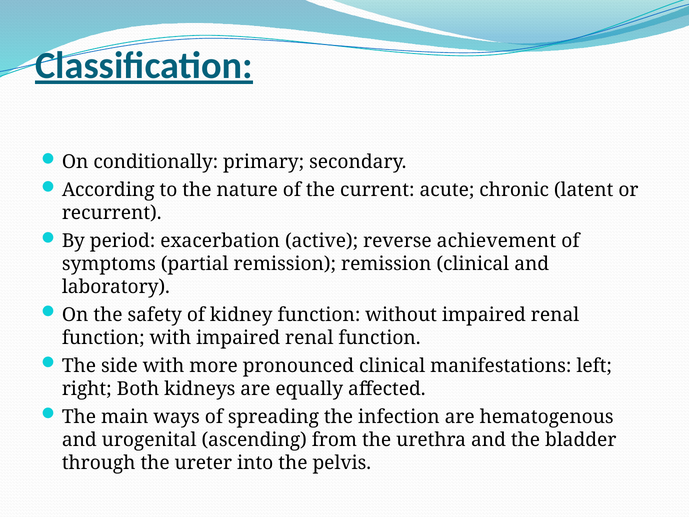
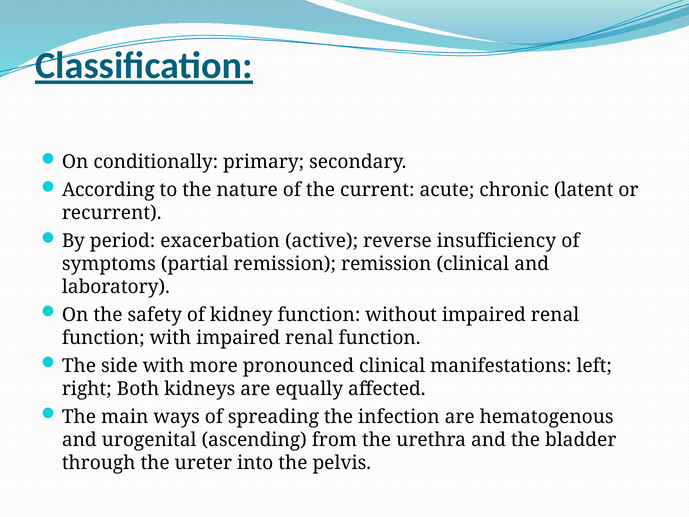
achievement: achievement -> insufficiency (496, 241)
